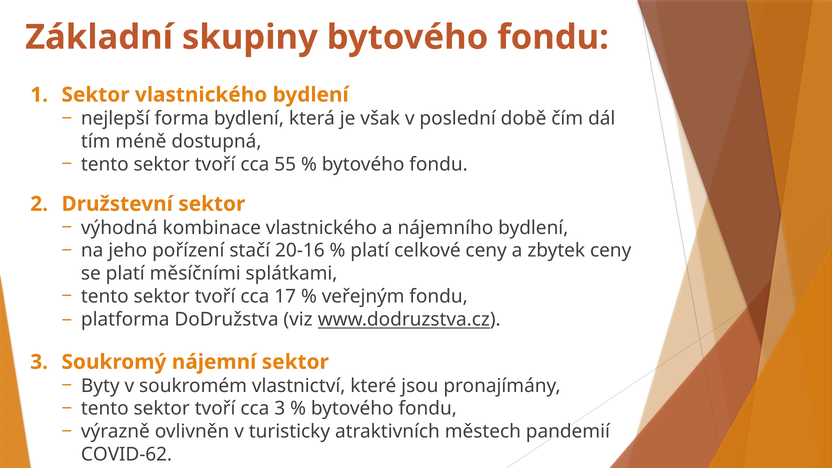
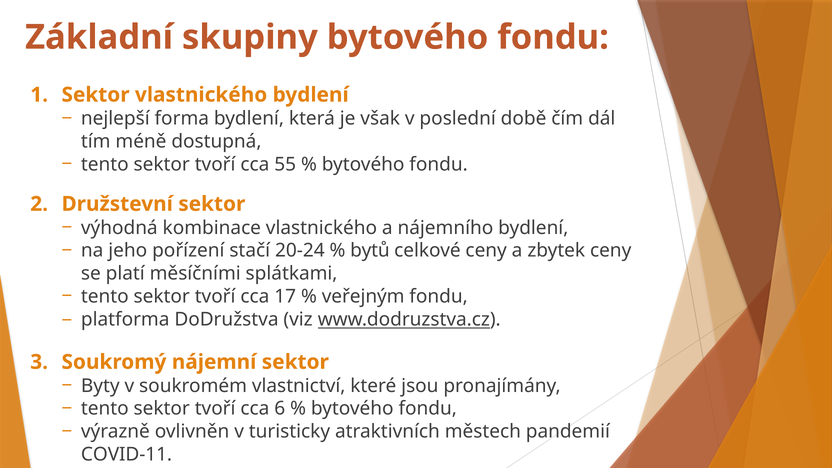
20-16: 20-16 -> 20-24 (300, 251)
platí: platí -> bytů (370, 251)
cca 3: 3 -> 6 (280, 409)
COVID-62: COVID-62 -> COVID-11 (127, 454)
